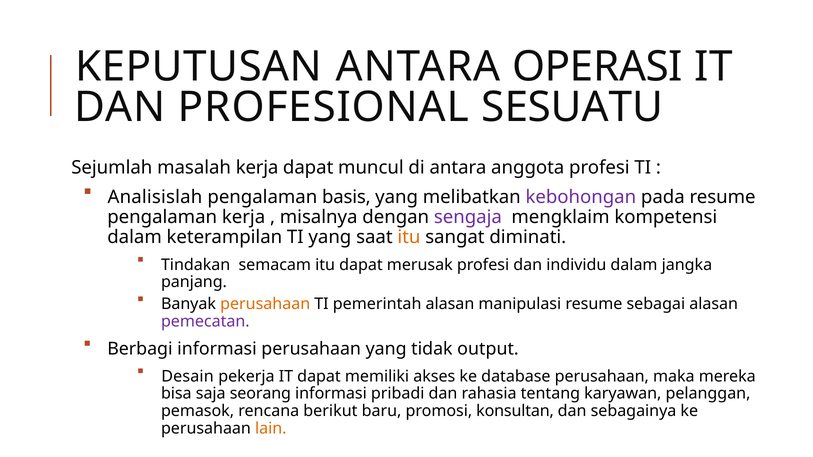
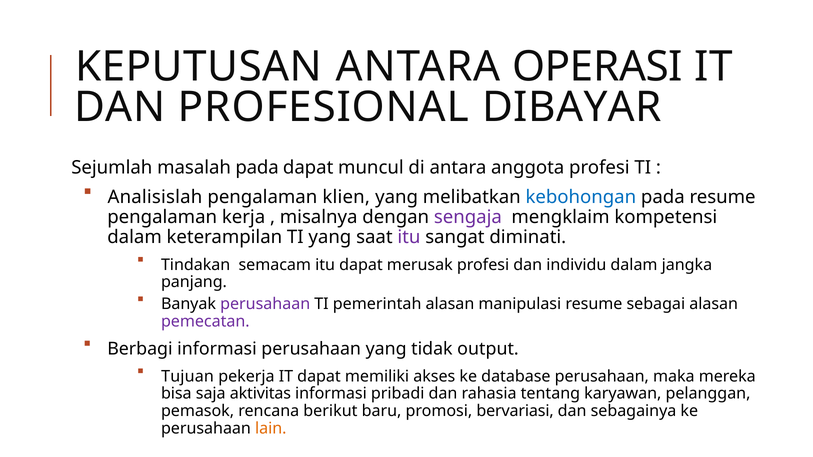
SESUATU: SESUATU -> DIBAYAR (572, 108)
masalah kerja: kerja -> pada (257, 168)
basis: basis -> klien (346, 197)
kebohongan colour: purple -> blue (581, 197)
itu colour: orange -> purple (409, 237)
perusahaan colour: orange -> purple (265, 304)
Desain: Desain -> Tujuan (188, 377)
seorang: seorang -> aktivitas (260, 394)
konsultan: konsultan -> bervariasi (515, 411)
